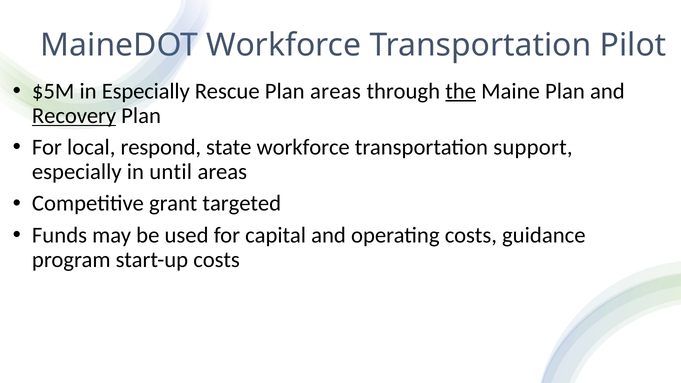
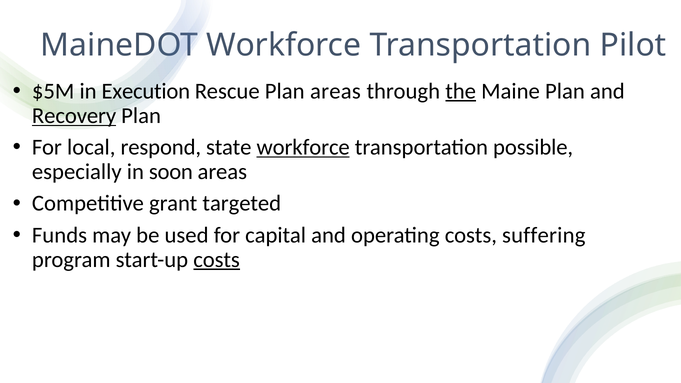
in Especially: Especially -> Execution (146, 91)
workforce underline: none -> present (303, 147)
support: support -> possible (533, 147)
until: until -> soon (171, 172)
guidance: guidance -> suffering (544, 235)
costs underline: none -> present (217, 260)
